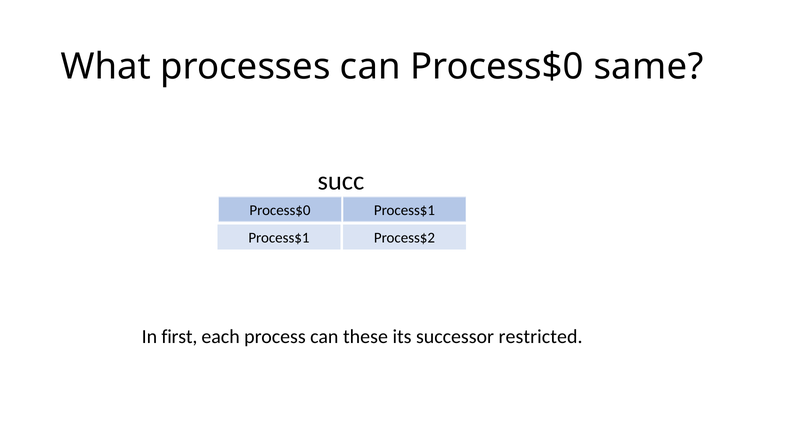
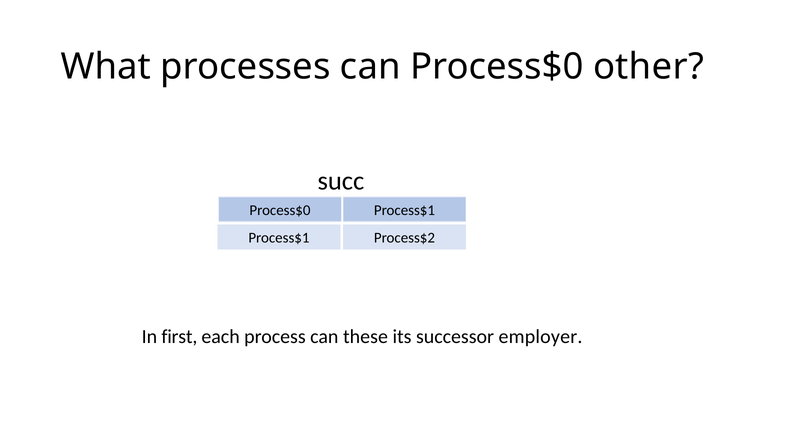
same: same -> other (649, 67)
restricted: restricted -> employer (541, 337)
